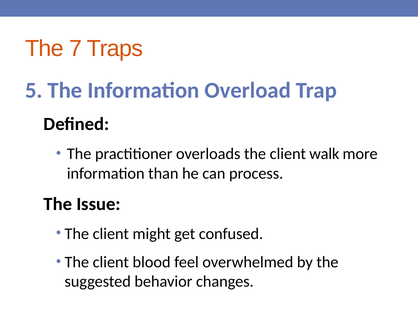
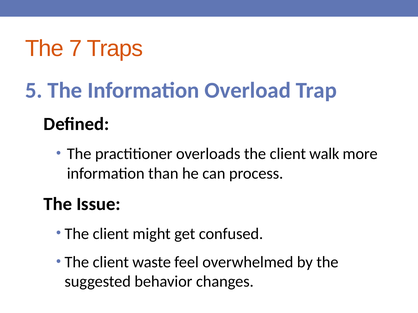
blood: blood -> waste (152, 263)
